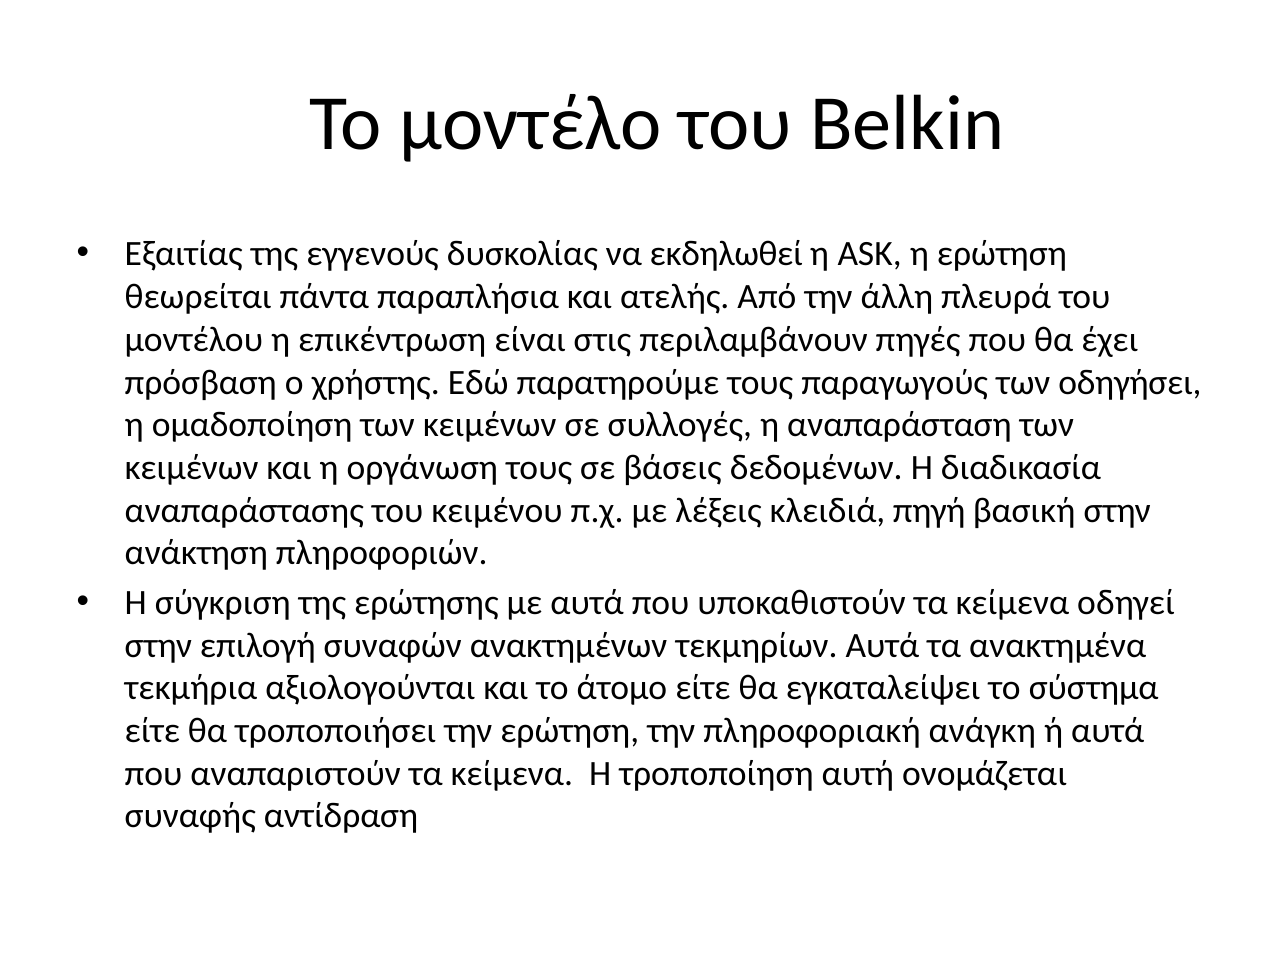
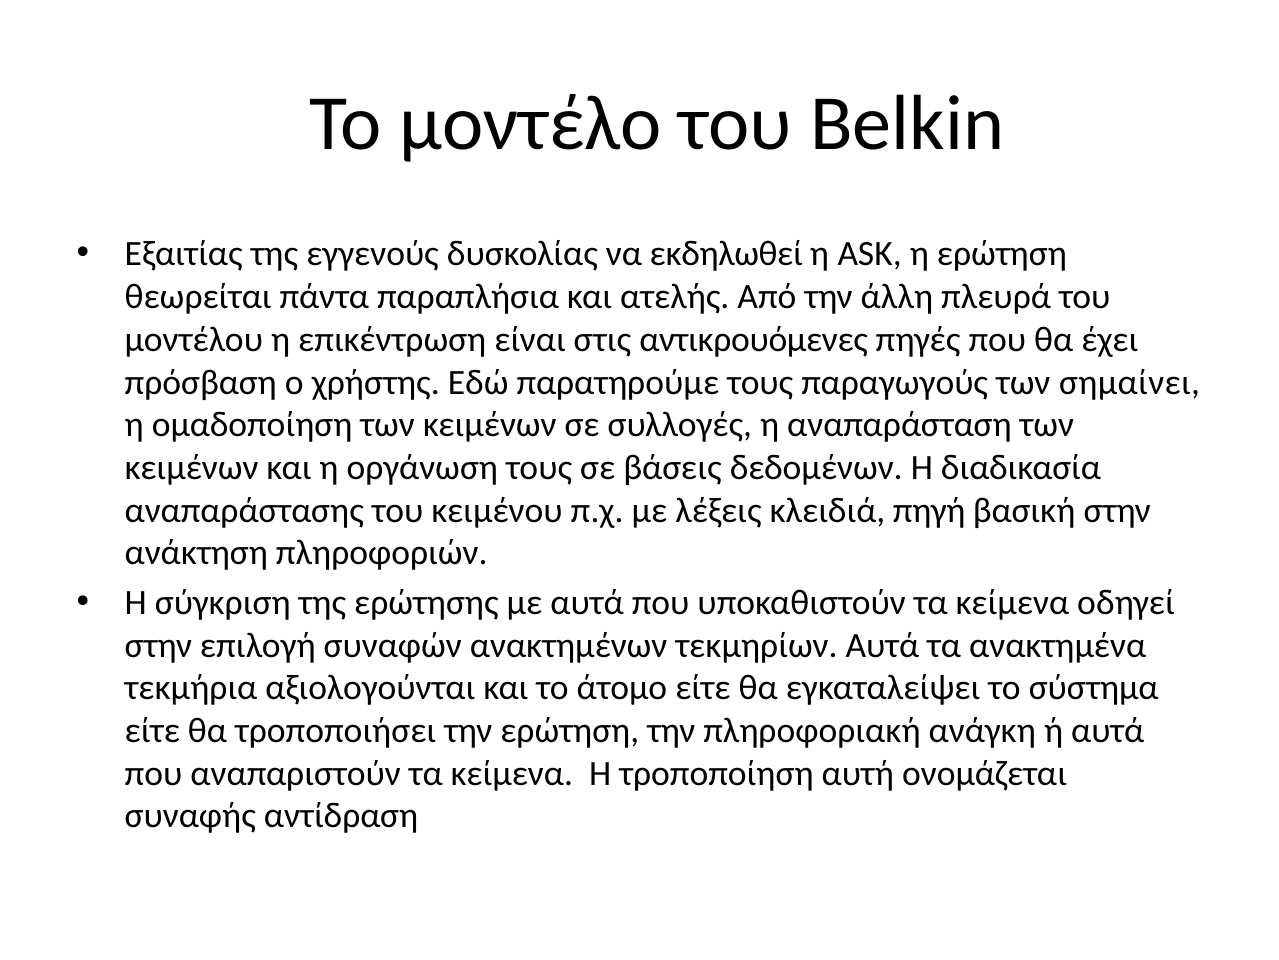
περιλαμβάνουν: περιλαμβάνουν -> αντικρουόμενες (754, 339)
οδηγήσει: οδηγήσει -> σημαίνει (1130, 382)
